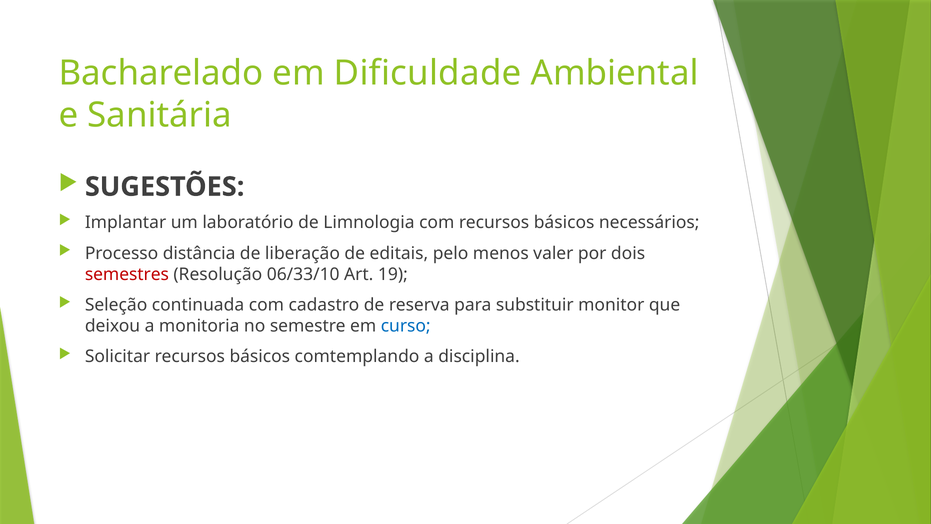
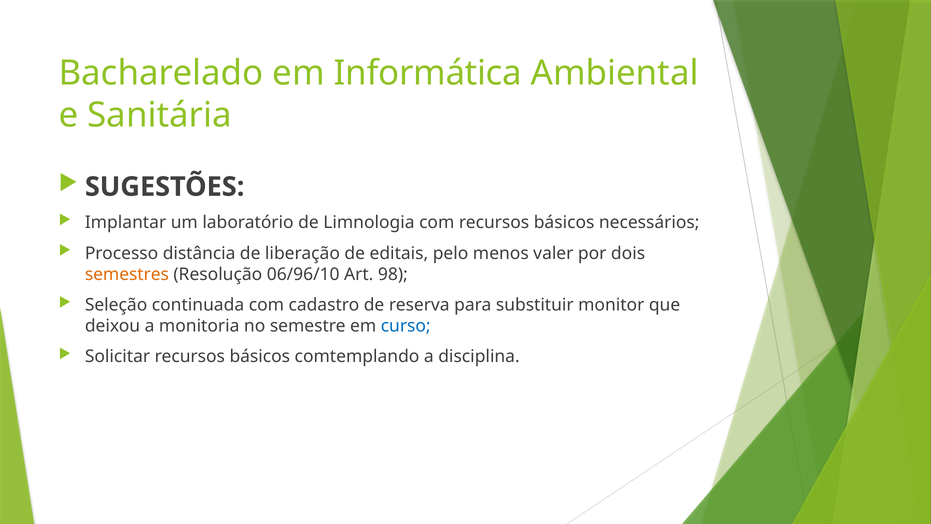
Dificuldade: Dificuldade -> Informática (428, 73)
semestres colour: red -> orange (127, 274)
06/33/10: 06/33/10 -> 06/96/10 (303, 274)
19: 19 -> 98 (393, 274)
